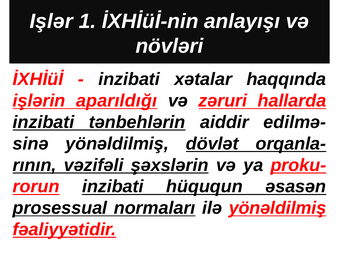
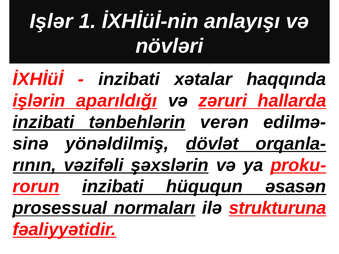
aiddir: aiddir -> verən (224, 122)
ilə yönəldilmiş: yönəldilmiş -> strukturuna (278, 208)
